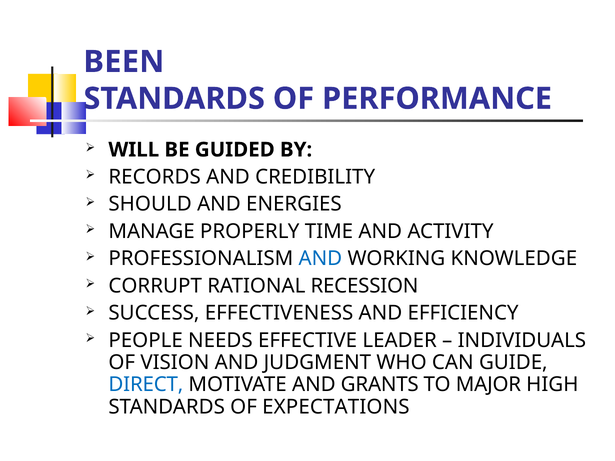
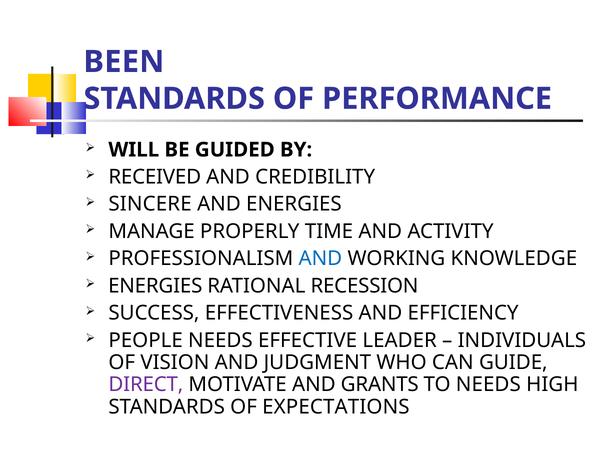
RECORDS: RECORDS -> RECEIVED (155, 177)
SHOULD: SHOULD -> SINCERE (150, 204)
CORRUPT: CORRUPT -> ENERGIES (155, 286)
DIRECT colour: blue -> purple (146, 385)
TO MAJOR: MAJOR -> NEEDS (488, 385)
